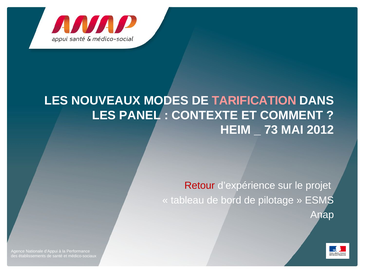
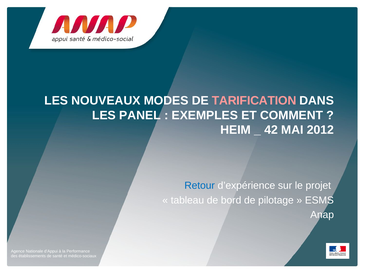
CONTEXTE: CONTEXTE -> EXEMPLES (205, 115)
73: 73 -> 42 (271, 130)
Retour colour: red -> blue (200, 185)
